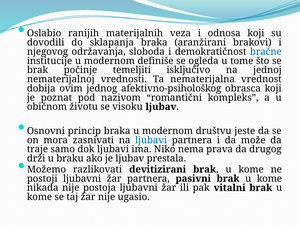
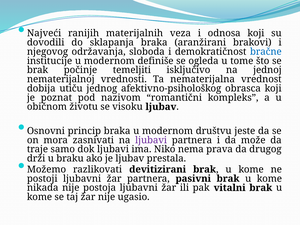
Oslabio: Oslabio -> Najveći (44, 33)
ovim: ovim -> utiču (71, 88)
ljubavi colour: blue -> purple (151, 140)
